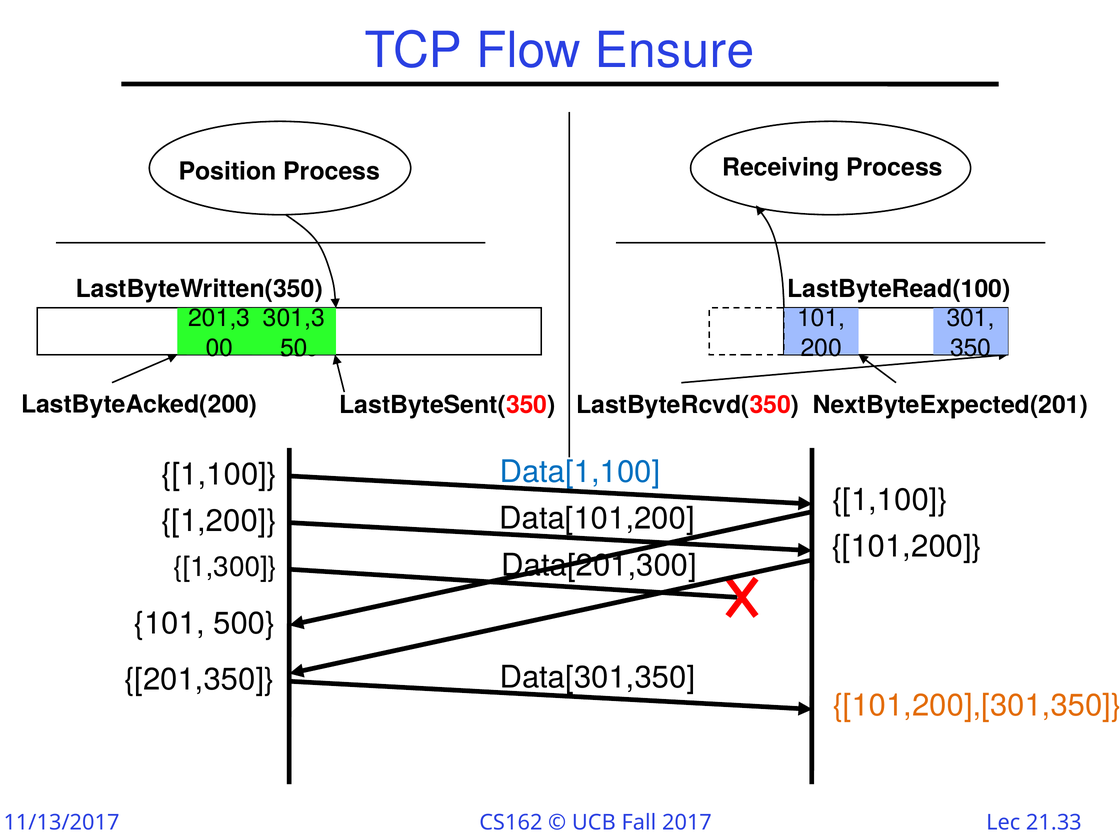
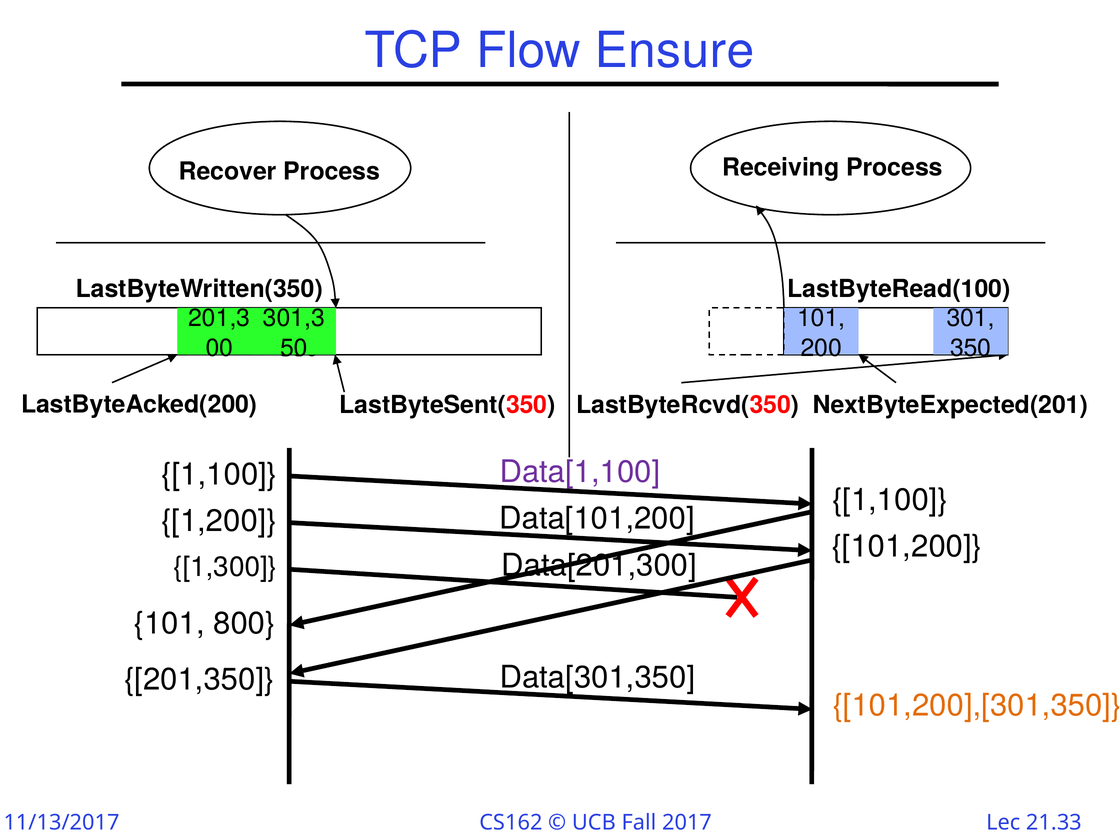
Position: Position -> Recover (228, 171)
Data[1,100 colour: blue -> purple (580, 472)
500: 500 -> 800 (244, 624)
